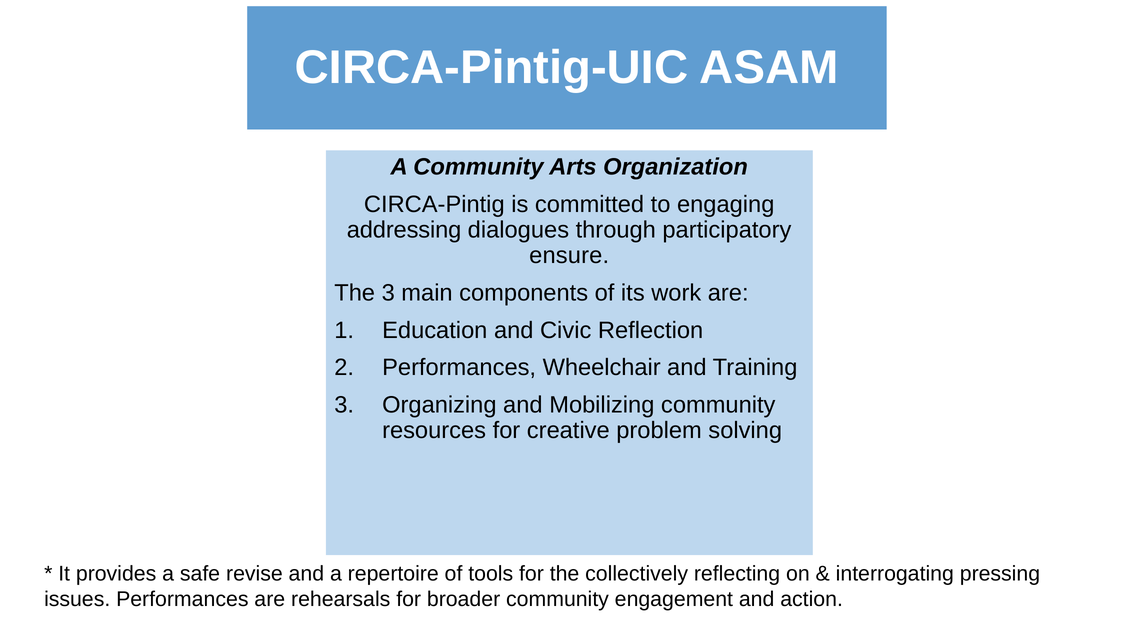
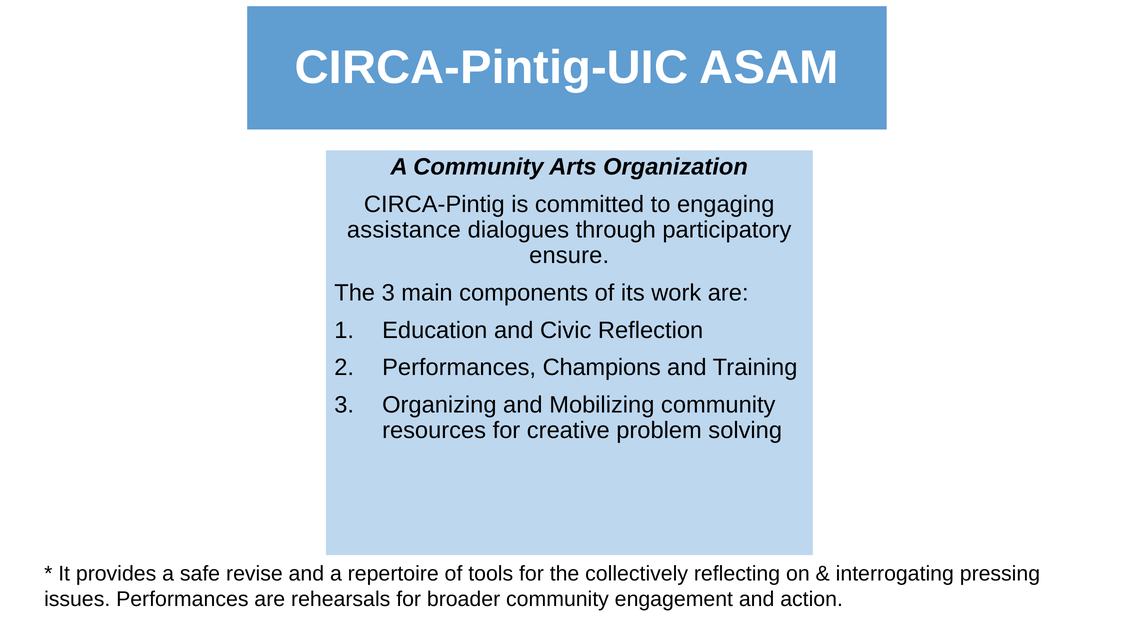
addressing: addressing -> assistance (404, 230)
Wheelchair: Wheelchair -> Champions (602, 368)
